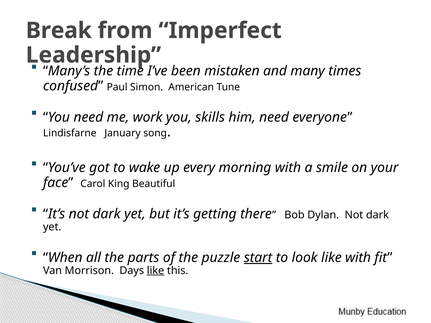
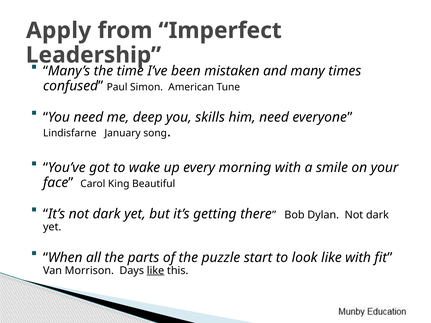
Break: Break -> Apply (59, 31)
work: work -> deep (148, 117)
start underline: present -> none (258, 258)
